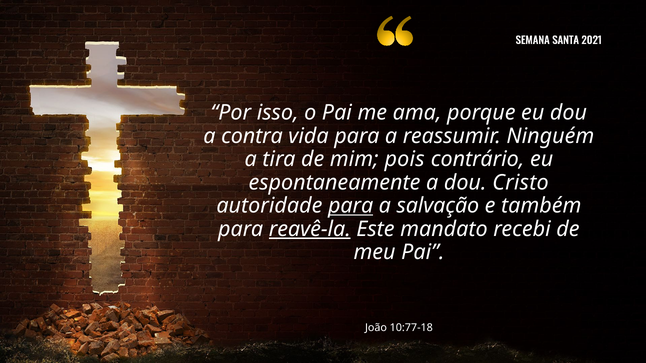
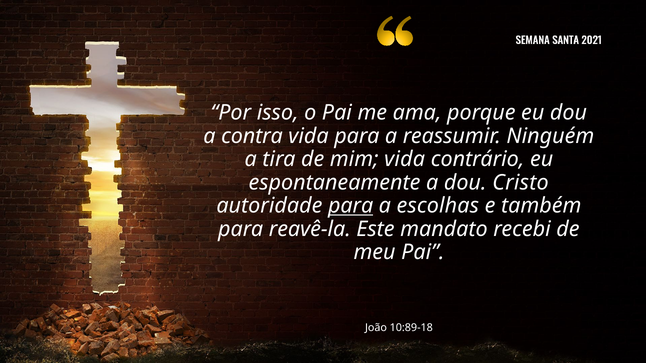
mim pois: pois -> vida (405, 159)
salvação: salvação -> escolhas (438, 206)
reavê-la underline: present -> none (310, 229)
10:77-18: 10:77-18 -> 10:89-18 (411, 328)
